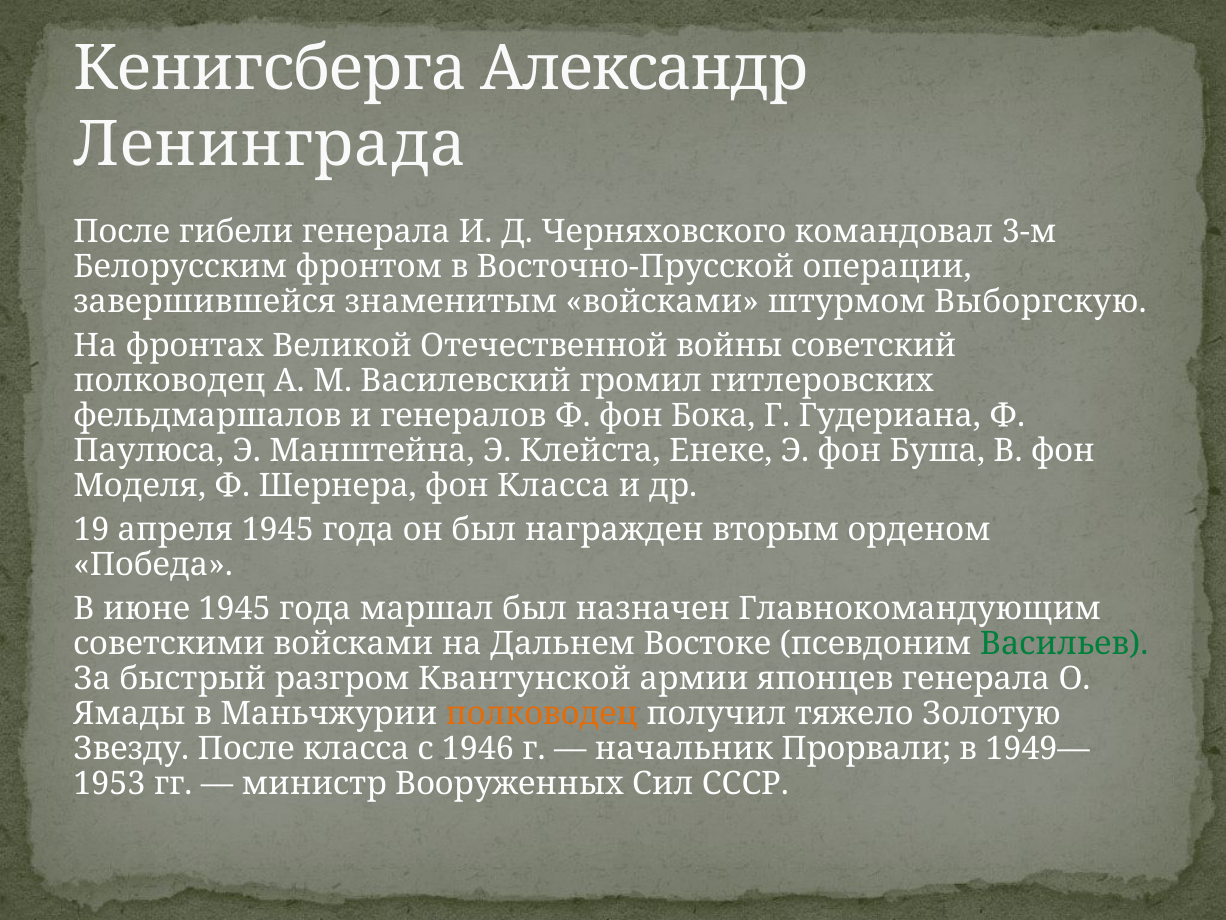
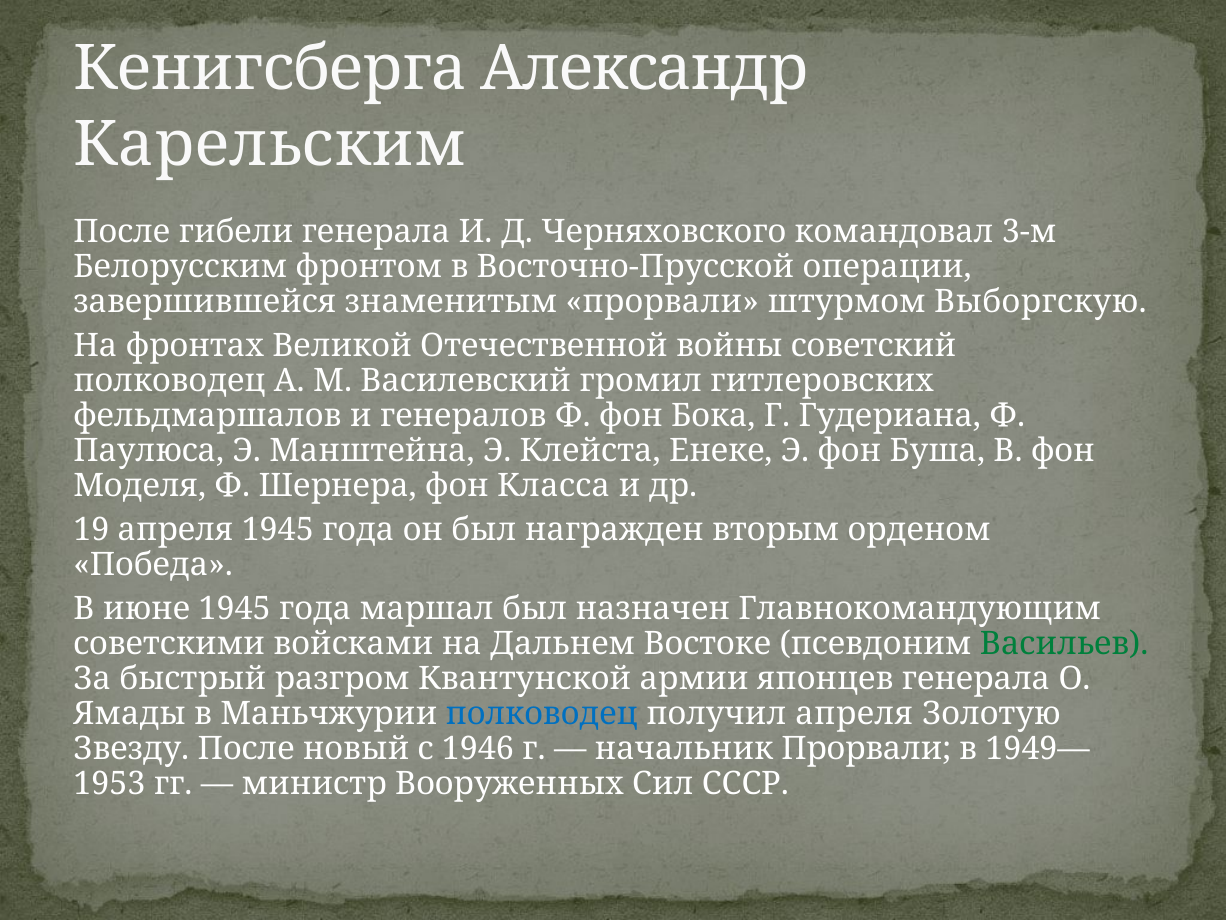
Ленинграда: Ленинграда -> Карельским (270, 144)
знаменитым войсками: войсками -> прорвали (662, 302)
полководец colour: orange -> blue (542, 714)
получил тяжело: тяжело -> апреля (854, 714)
После класса: класса -> новый (356, 749)
